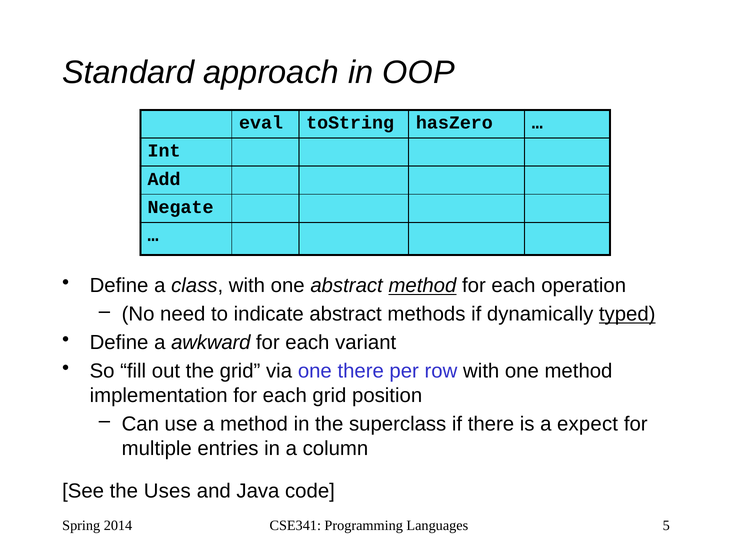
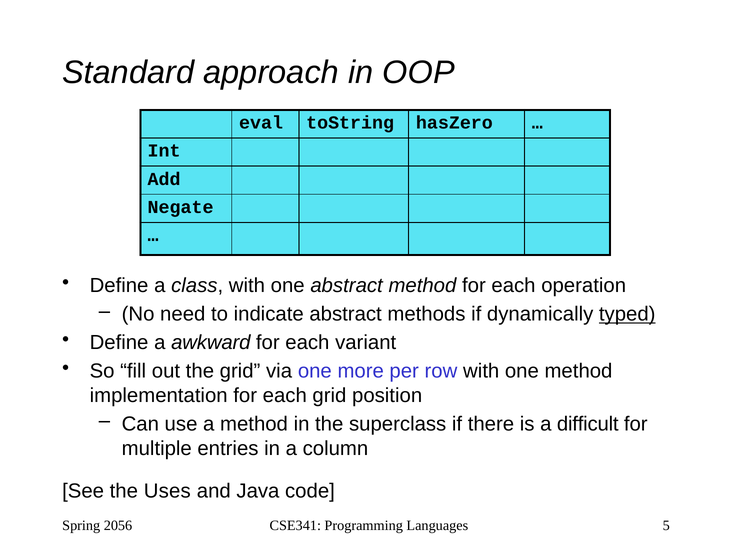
method underline: present -> none (422, 286)
one there: there -> more (361, 371)
expect: expect -> difficult (588, 424)
2014: 2014 -> 2056 (118, 526)
